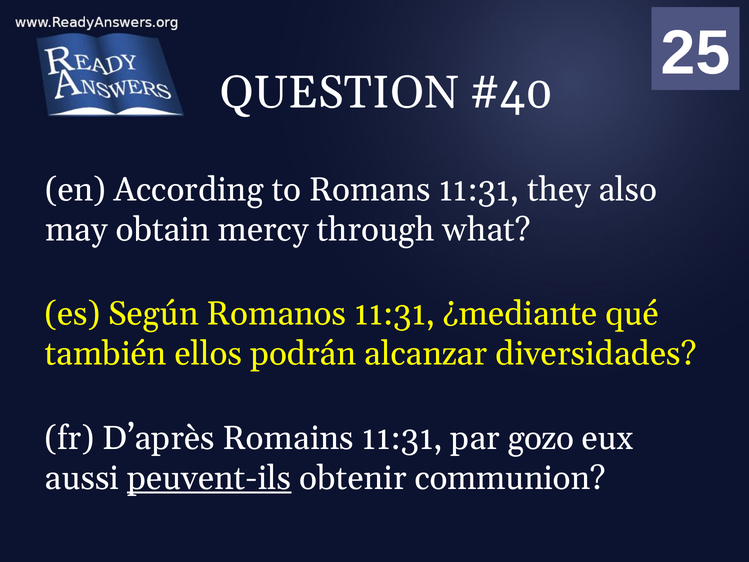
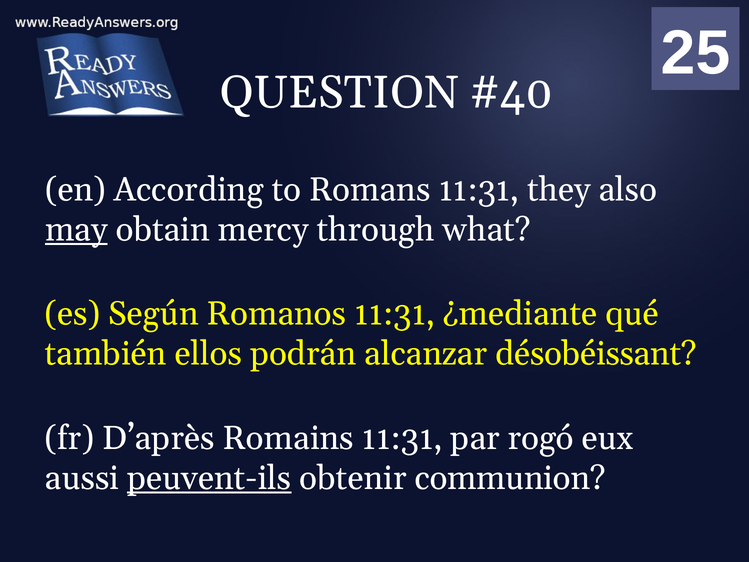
may underline: none -> present (76, 229)
diversidades: diversidades -> désobéissant (596, 354)
gozo: gozo -> rogó (541, 438)
